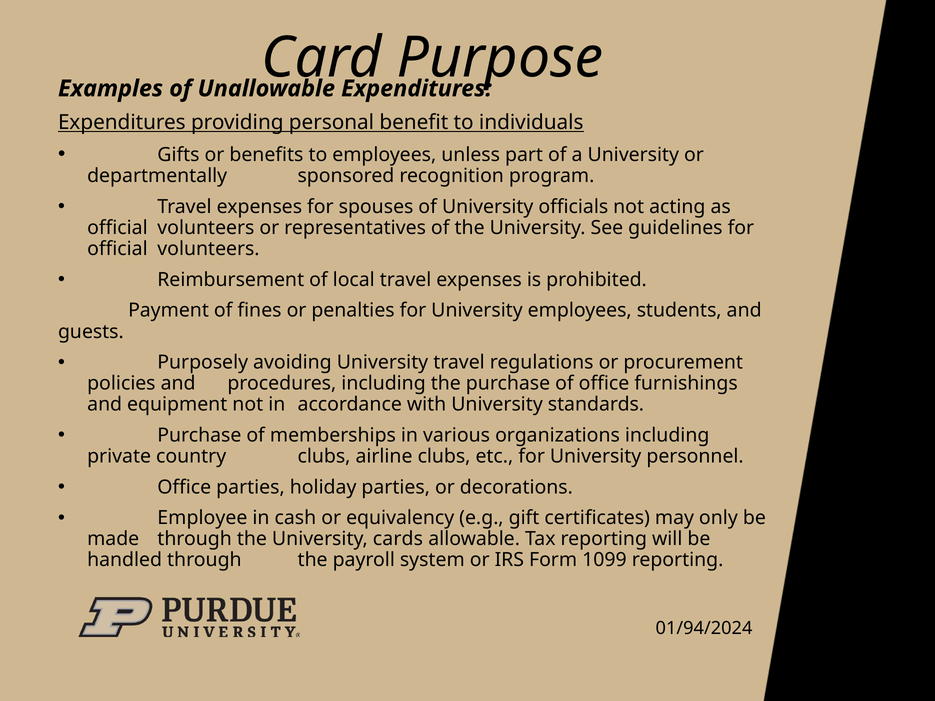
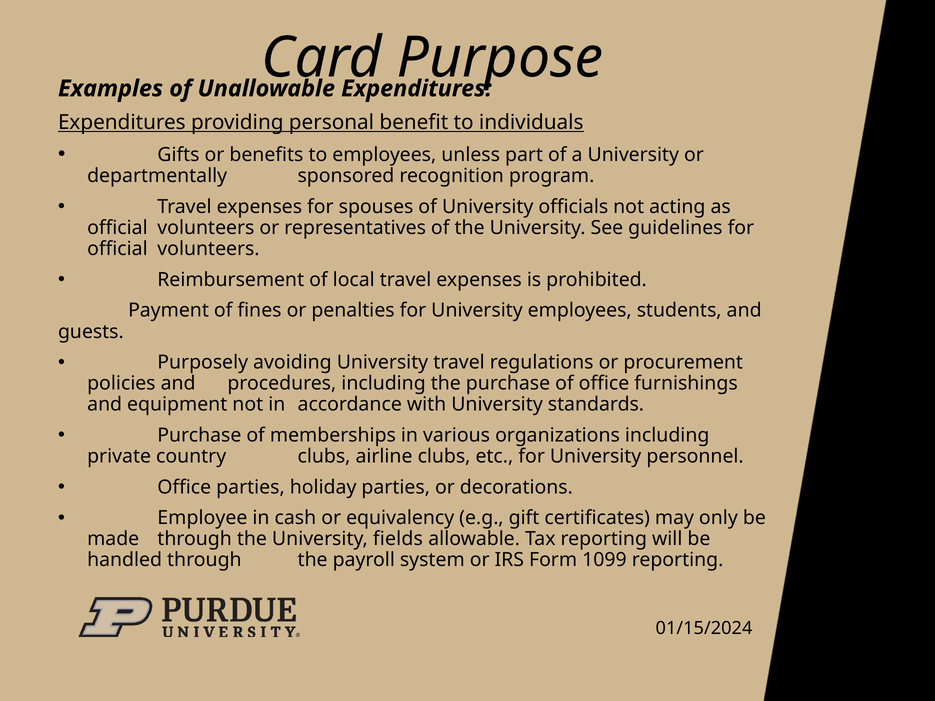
cards: cards -> fields (398, 539)
01/94/2024: 01/94/2024 -> 01/15/2024 (704, 628)
